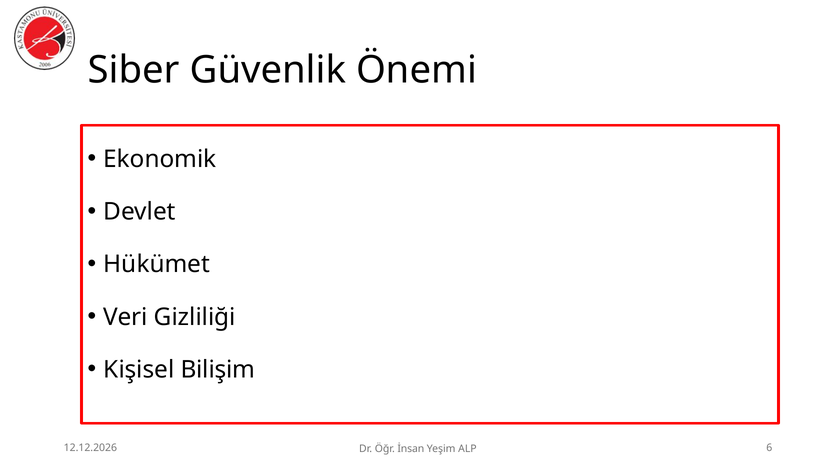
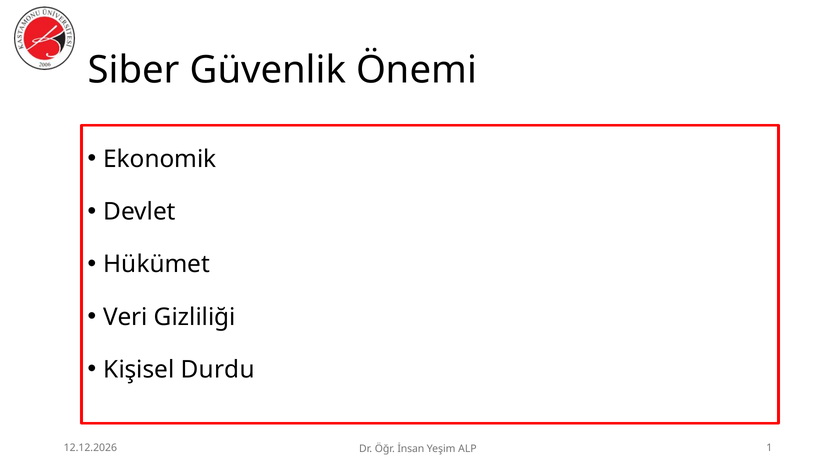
Bilişim: Bilişim -> Durdu (218, 370)
6: 6 -> 1 (769, 448)
